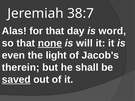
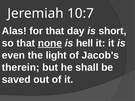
38:7: 38:7 -> 10:7 (81, 13)
word: word -> short (112, 31)
will: will -> hell (85, 43)
saved underline: present -> none (16, 80)
